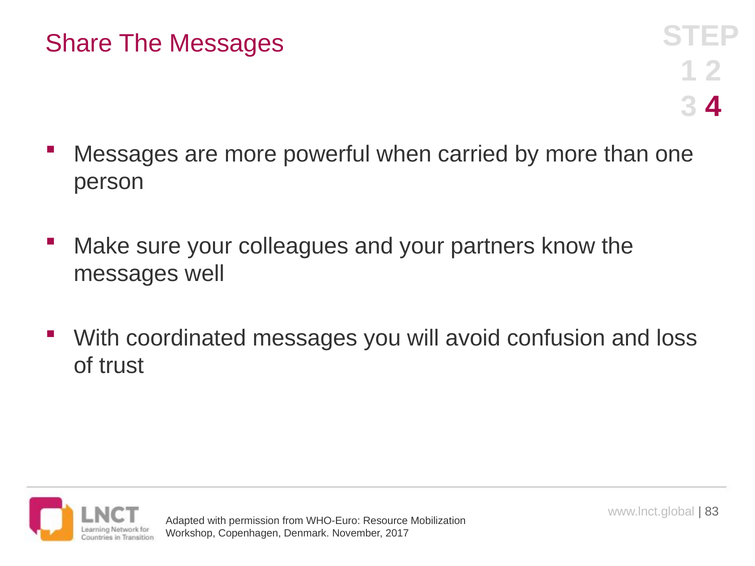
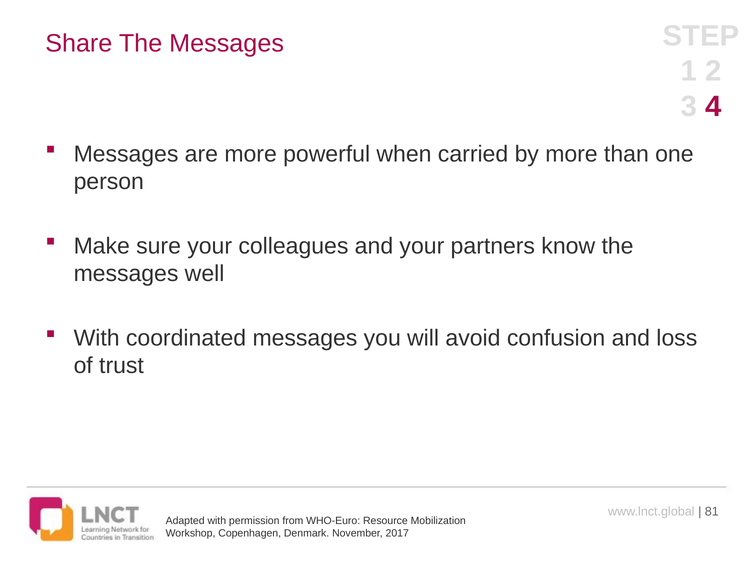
83: 83 -> 81 (712, 512)
